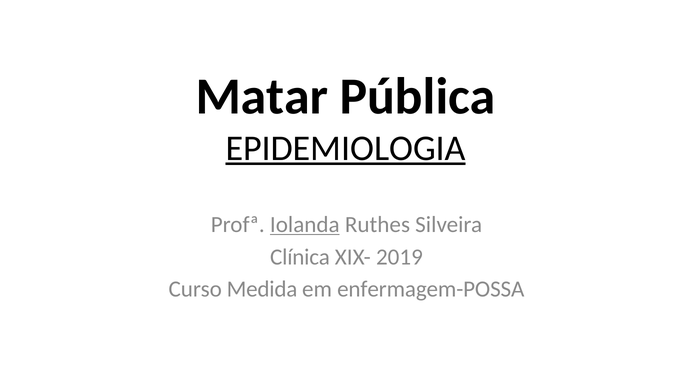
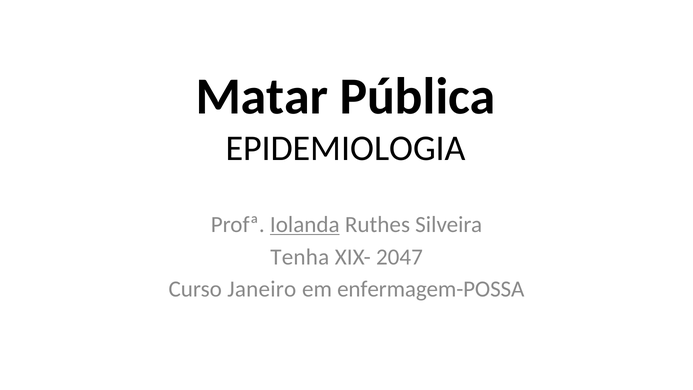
EPIDEMIOLOGIA underline: present -> none (346, 148)
Clínica: Clínica -> Tenha (300, 257)
2019: 2019 -> 2047 (399, 257)
Medida: Medida -> Janeiro (262, 289)
